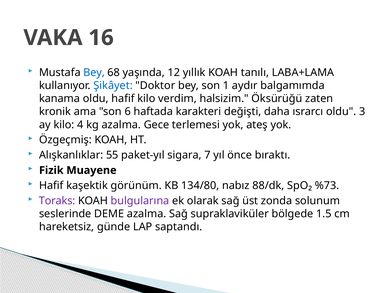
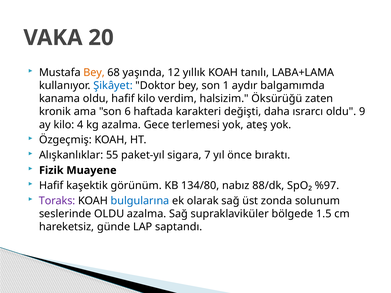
16: 16 -> 20 (101, 38)
Bey colour: blue -> orange (94, 73)
3: 3 -> 9 (362, 112)
%73: %73 -> %97 (327, 186)
bulgularına colour: purple -> blue (140, 201)
seslerinde DEME: DEME -> OLDU (109, 214)
